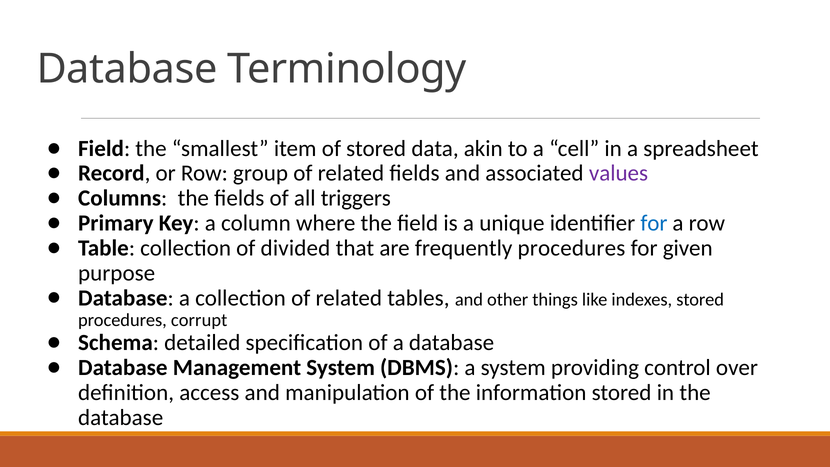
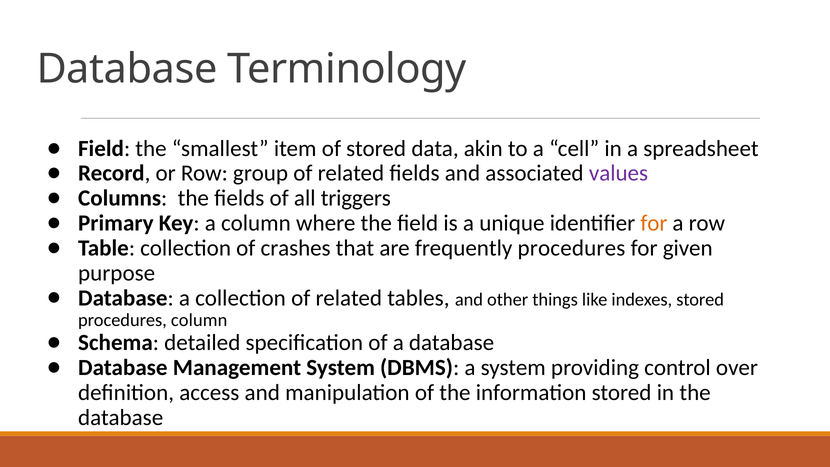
for colour: blue -> orange (654, 223)
divided: divided -> crashes (296, 248)
procedures corrupt: corrupt -> column (199, 320)
